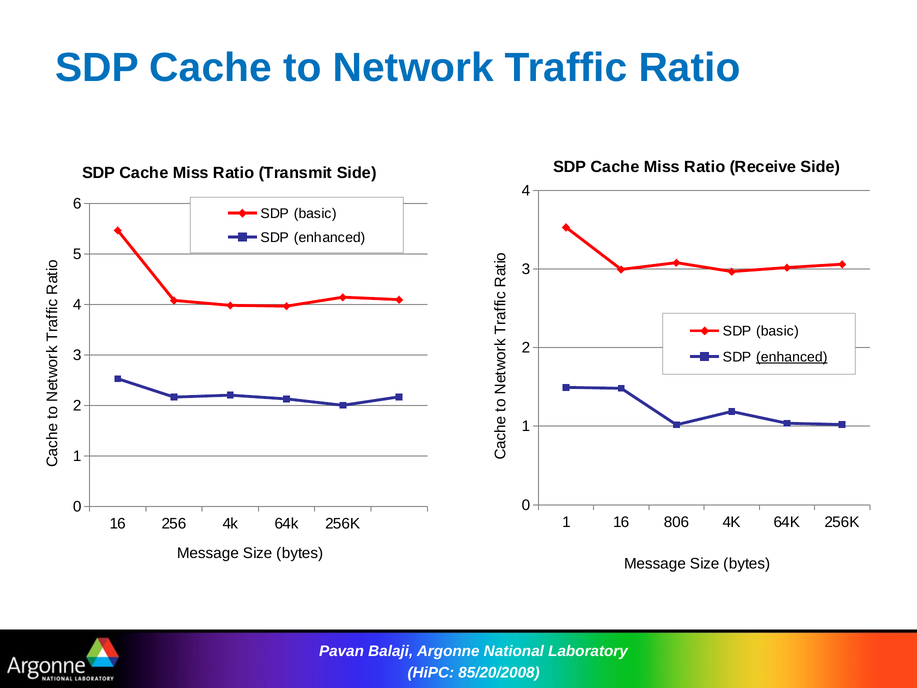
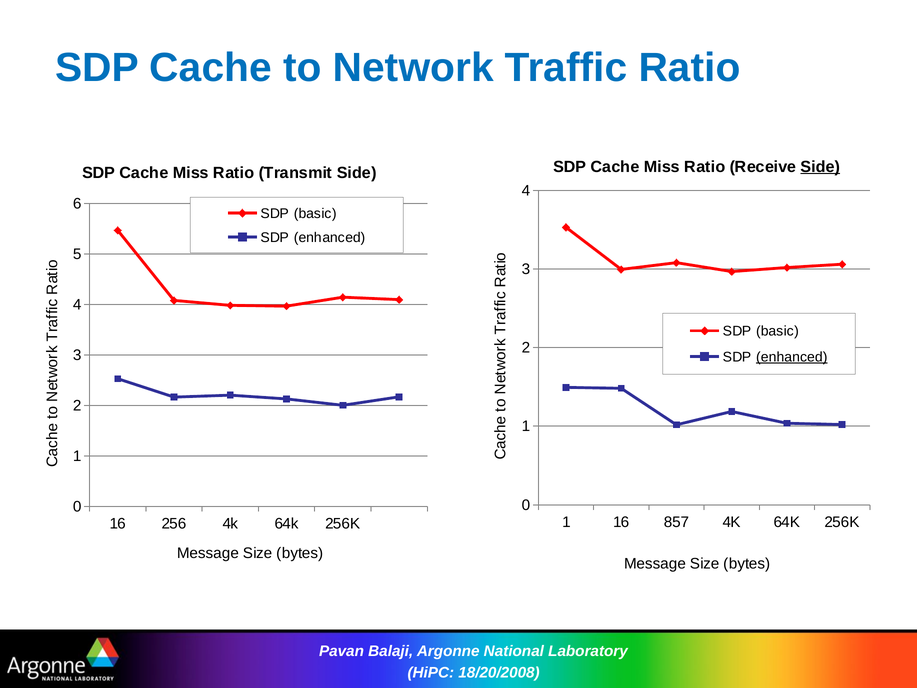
Side underline: none -> present (820, 167)
806: 806 -> 857 (676, 522)
85/20/2008: 85/20/2008 -> 18/20/2008 (499, 673)
